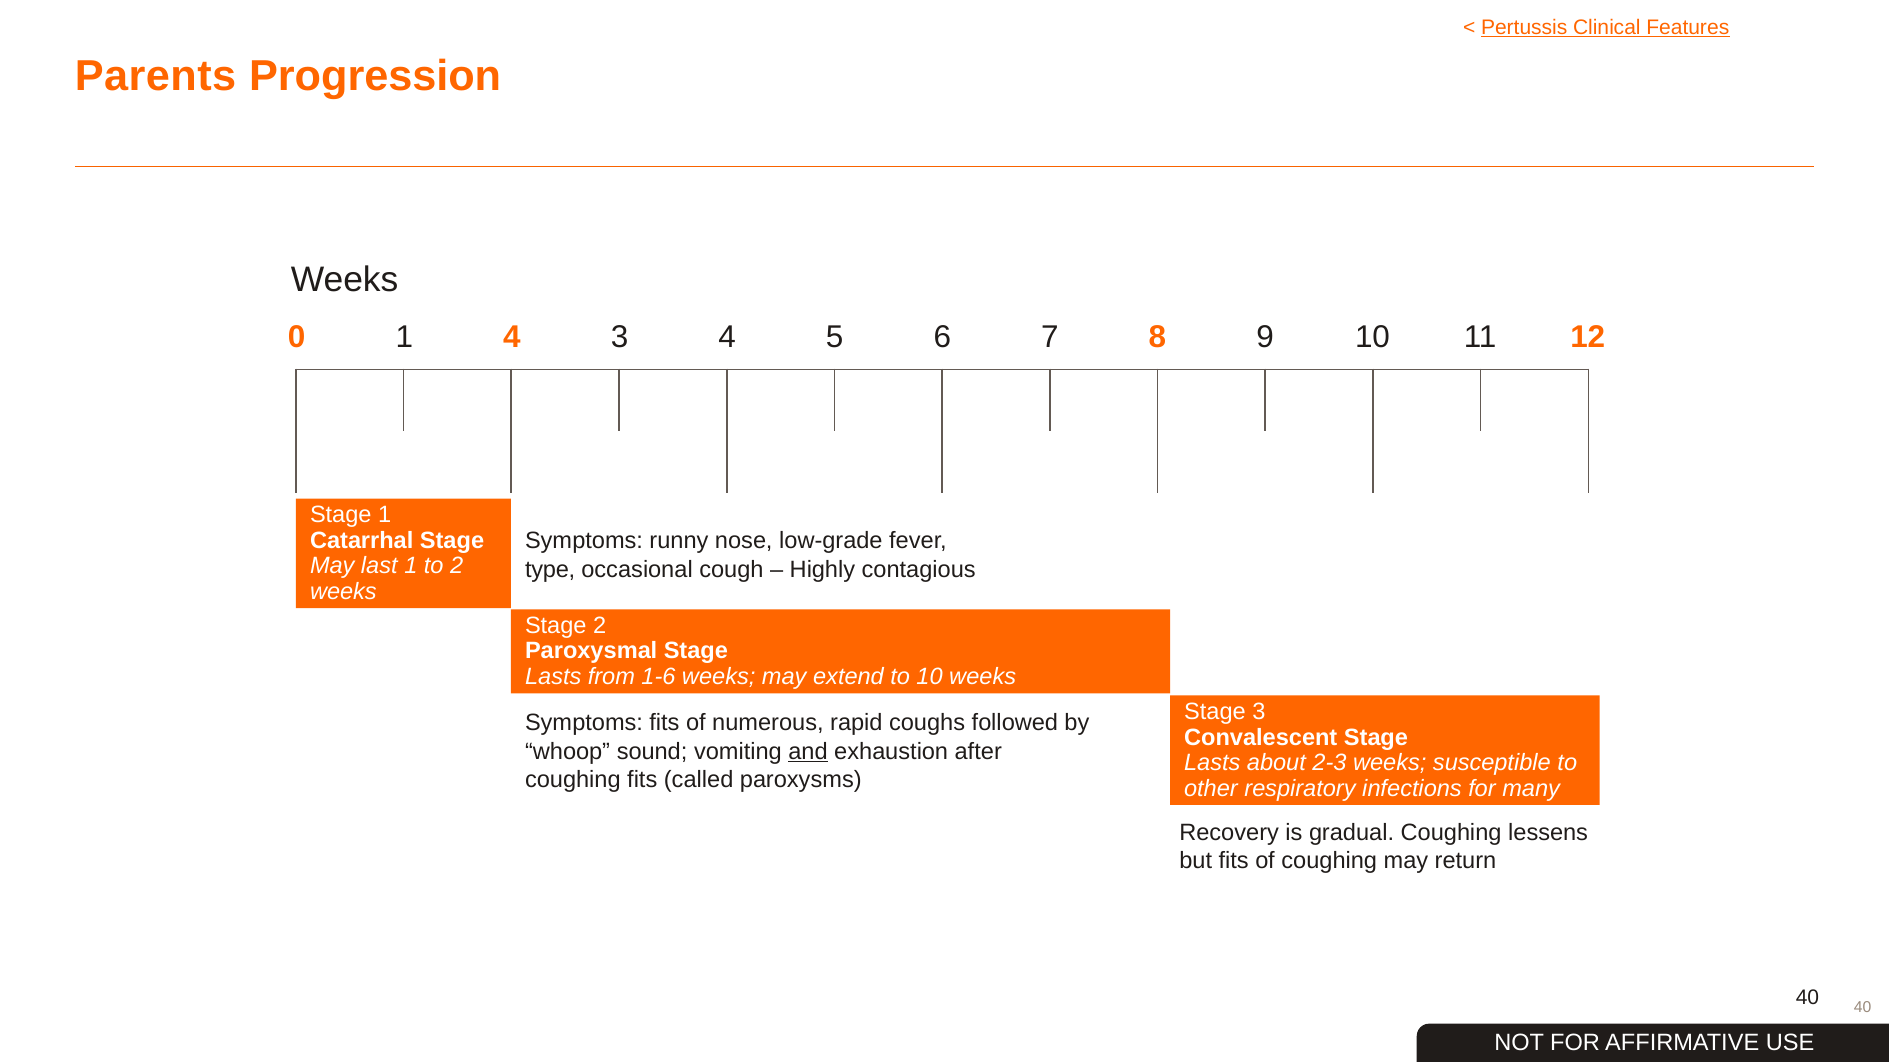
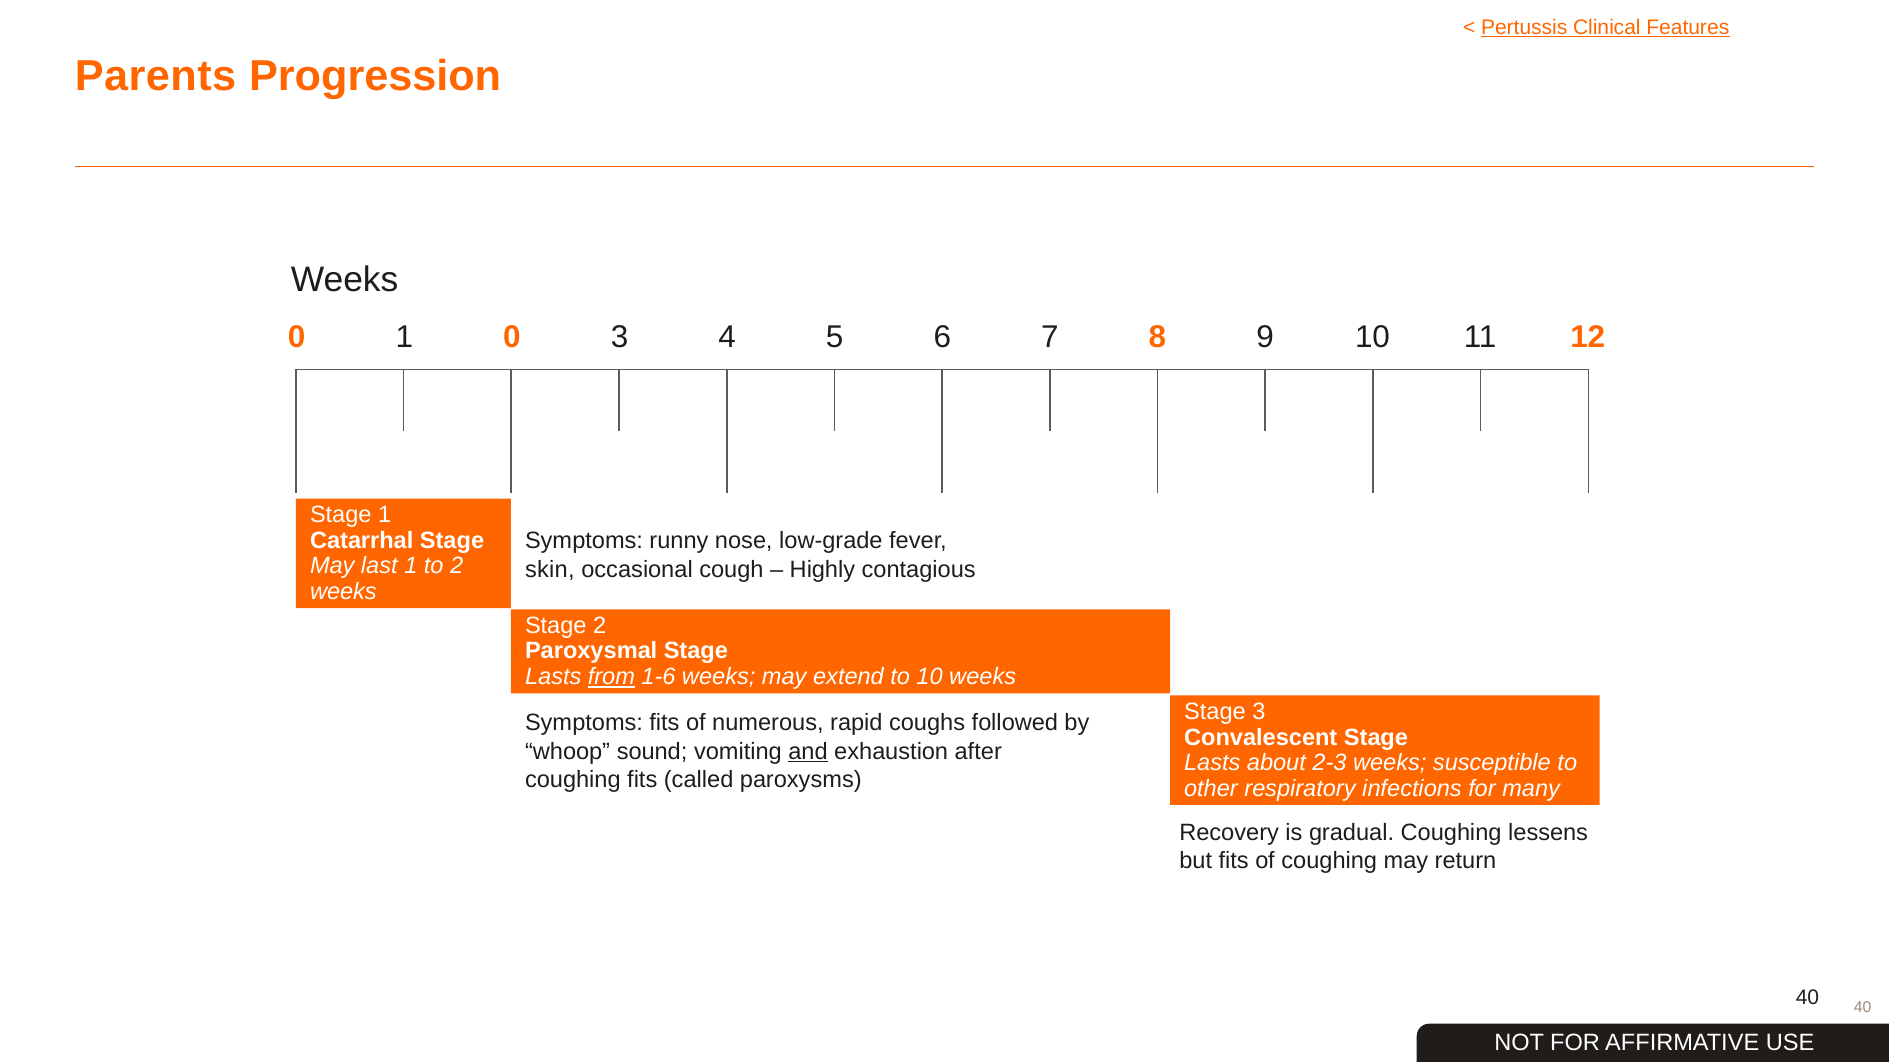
1 4: 4 -> 0 (512, 337)
type: type -> skin (550, 570)
from underline: none -> present (611, 677)
